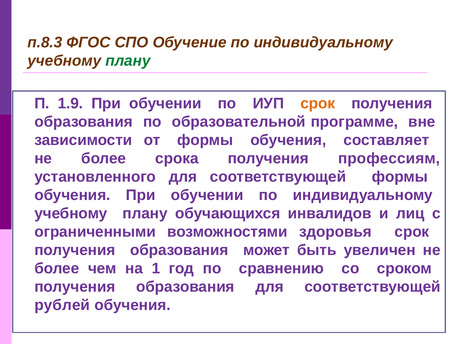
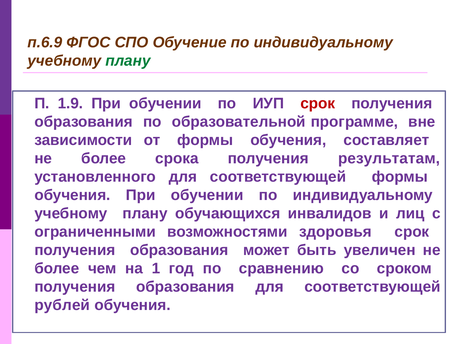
п.8.3: п.8.3 -> п.6.9 (45, 42)
срок colour: orange -> red (318, 103)
профессиям: профессиям -> результатам (389, 158)
